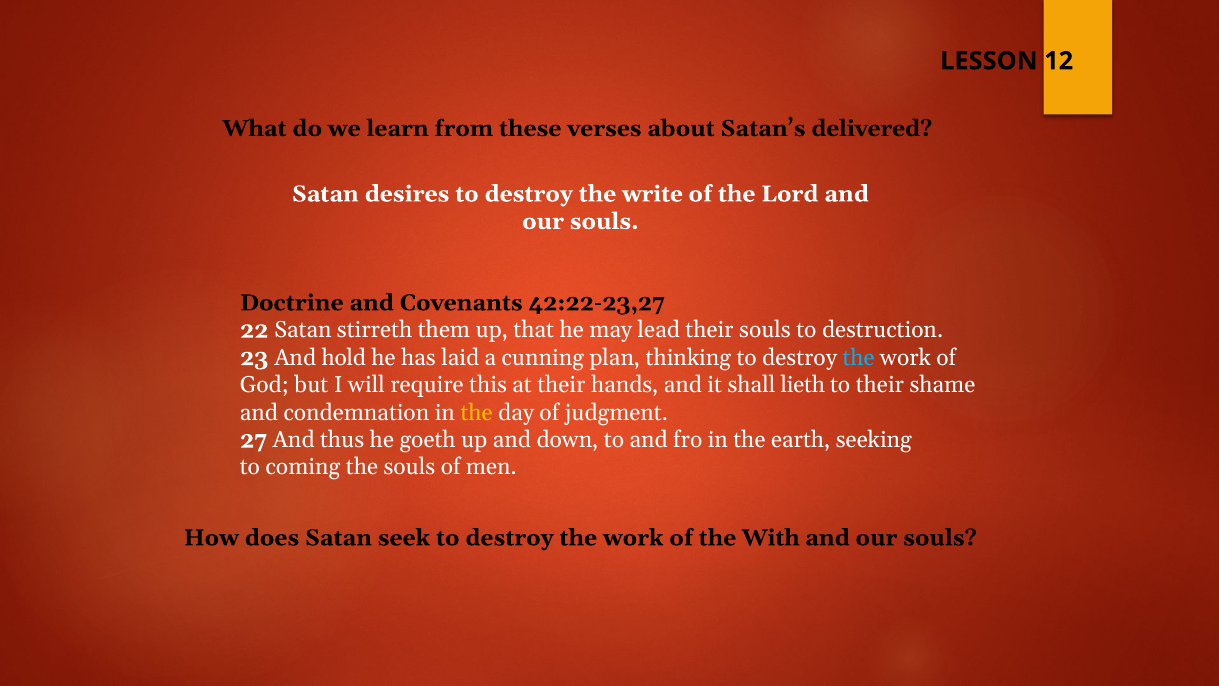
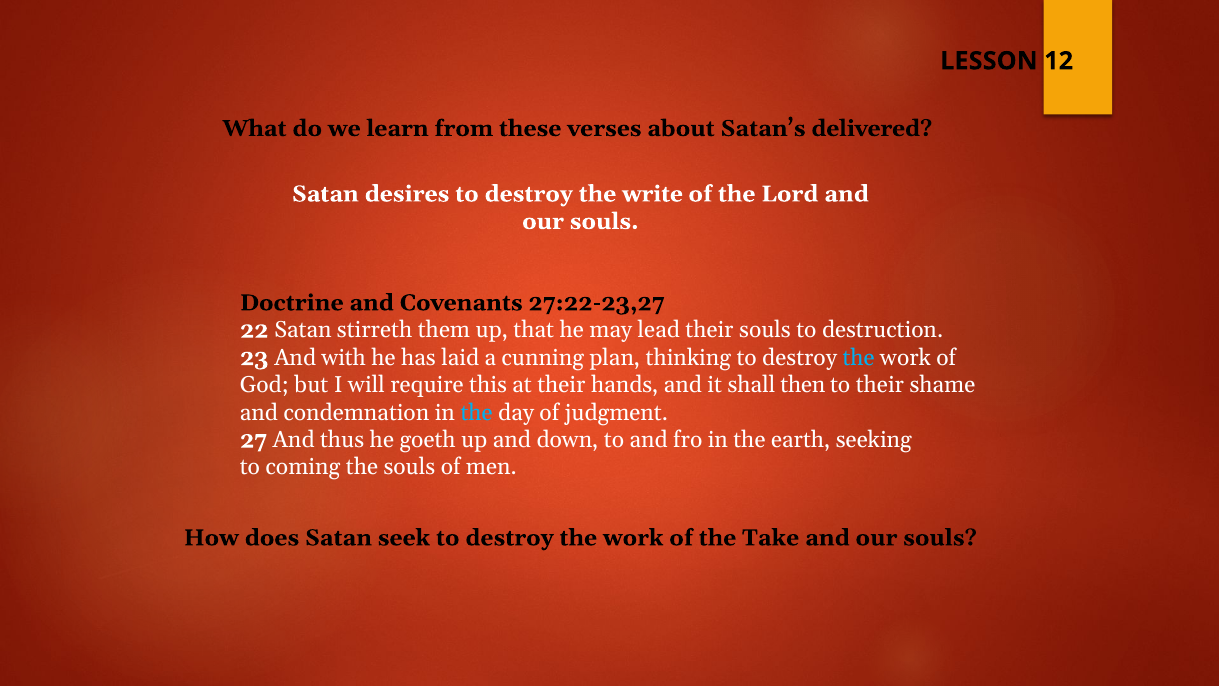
42:22-23,27: 42:22-23,27 -> 27:22-23,27 (596, 303)
hold: hold -> with (344, 357)
lieth: lieth -> then (803, 385)
the colour: yellow -> light blue (477, 412)
With: With -> Take (771, 538)
